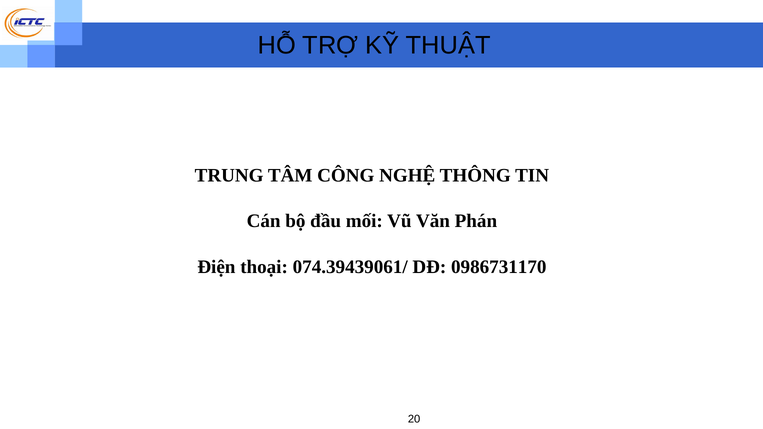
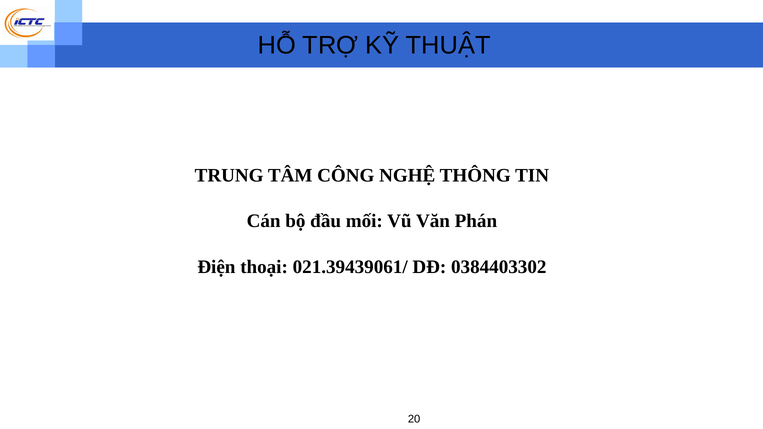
074.39439061/: 074.39439061/ -> 021.39439061/ (350, 267)
0986731170: 0986731170 -> 0384403302 (499, 267)
